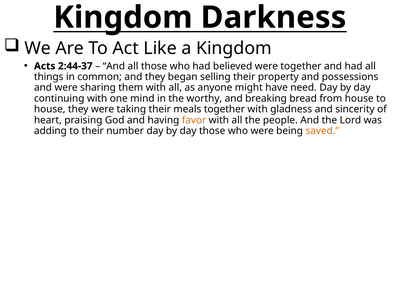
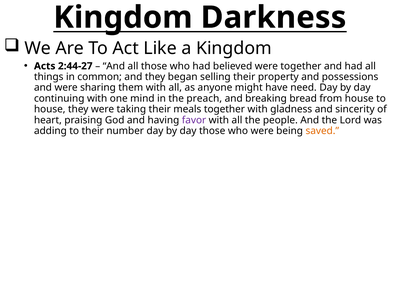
2:44-37: 2:44-37 -> 2:44-27 (75, 66)
worthy: worthy -> preach (204, 98)
favor colour: orange -> purple (194, 120)
